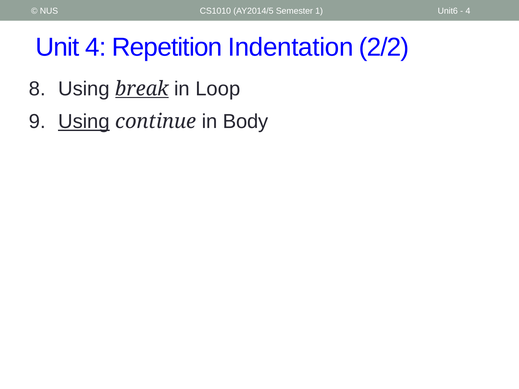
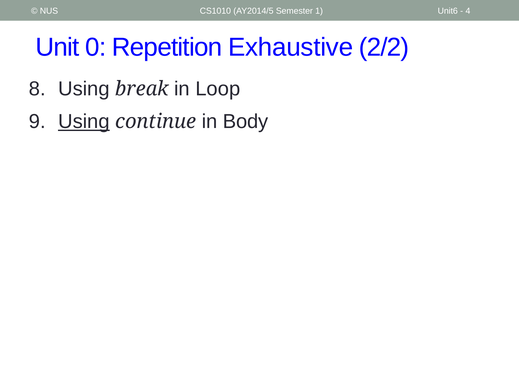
Unit 4: 4 -> 0 (96, 47)
Indentation: Indentation -> Exhaustive (291, 47)
break underline: present -> none (142, 89)
